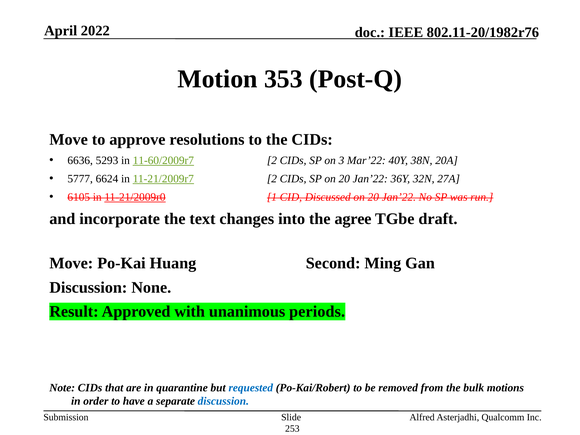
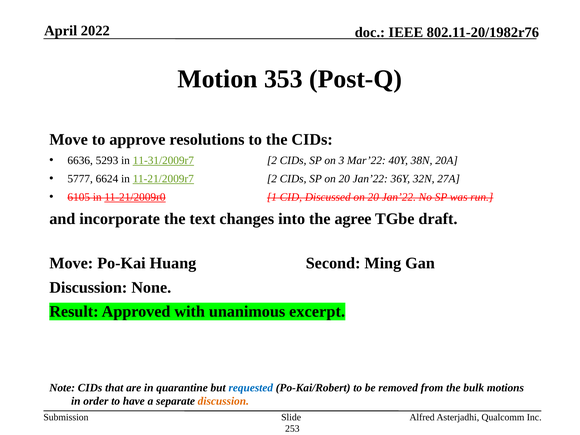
11-60/2009r7: 11-60/2009r7 -> 11-31/2009r7 (163, 160)
periods: periods -> excerpt (317, 312)
discussion colour: blue -> orange (223, 401)
